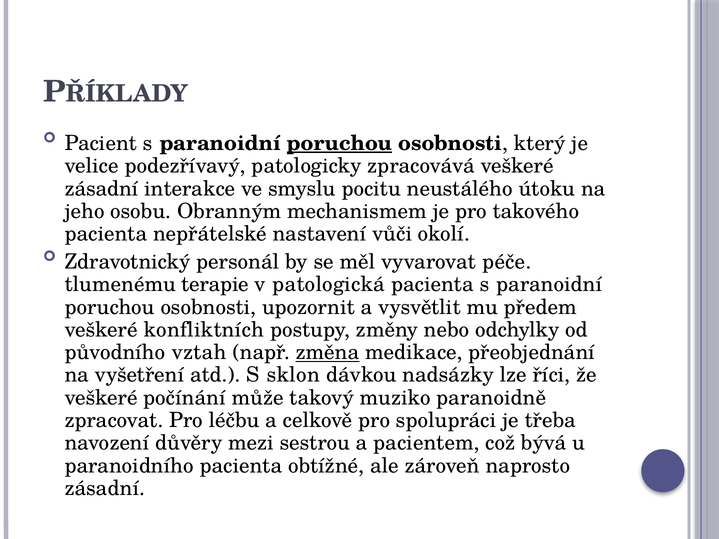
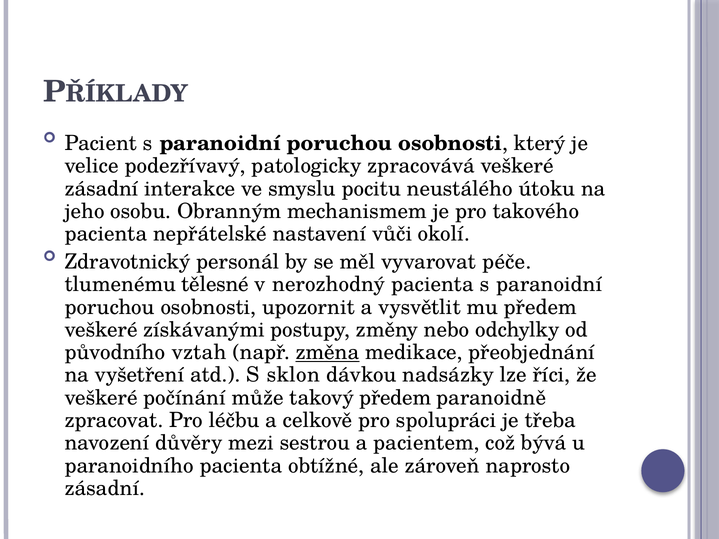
poruchou underline: present -> none (340, 143)
terapie: terapie -> tělesné (215, 285)
patologická: patologická -> nerozhodný (329, 285)
konfliktních: konfliktních -> získávanými (204, 330)
takový muziko: muziko -> předem (395, 398)
